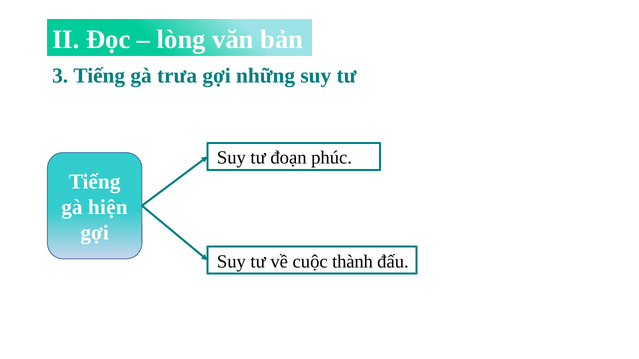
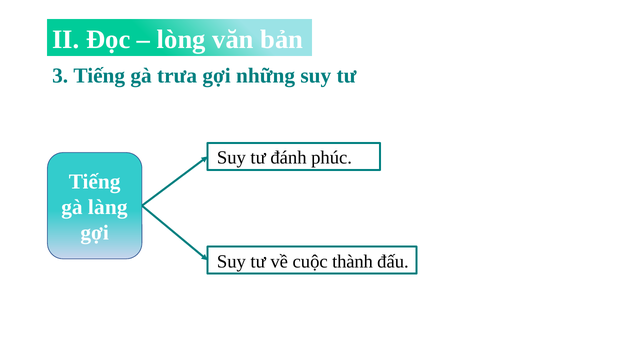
đoạn: đoạn -> đánh (288, 158)
hiện: hiện -> làng (108, 207)
